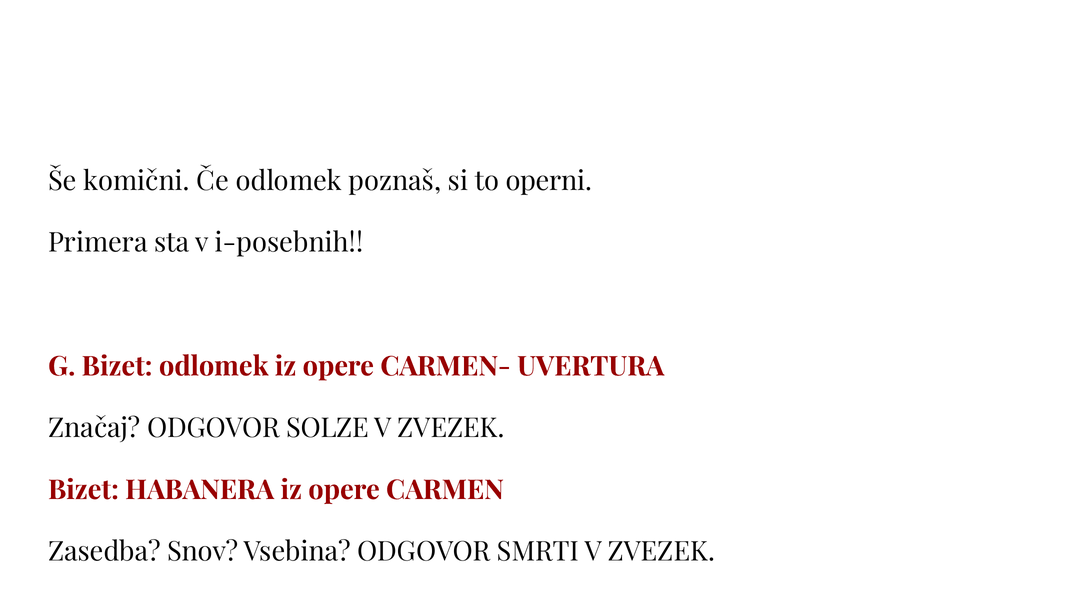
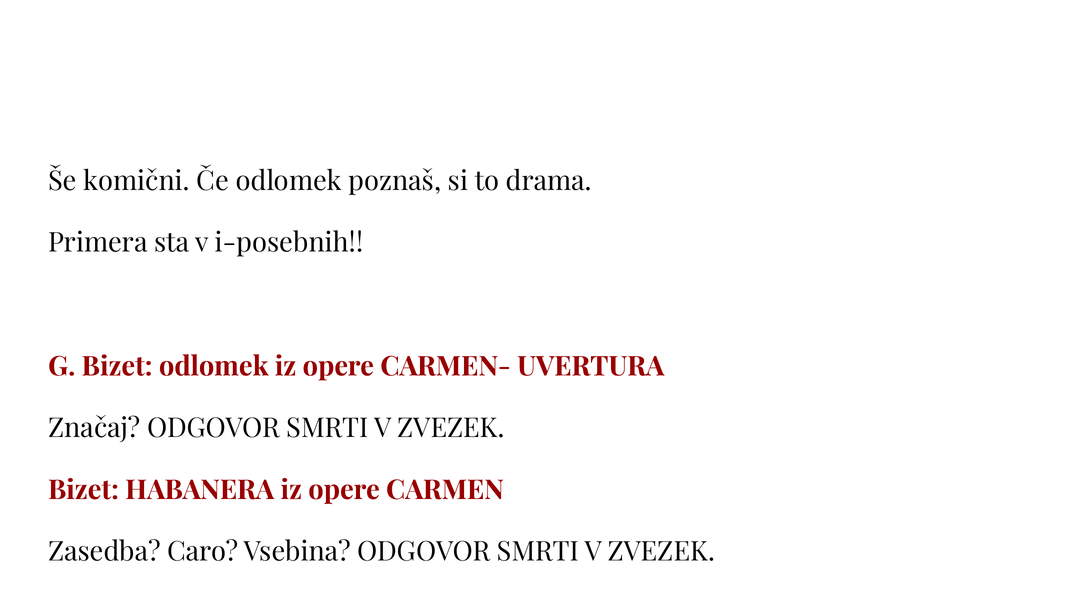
operni: operni -> drama (549, 181)
Značaj ODGOVOR SOLZE: SOLZE -> SMRTI (327, 428)
Snov: Snov -> Caro (203, 552)
